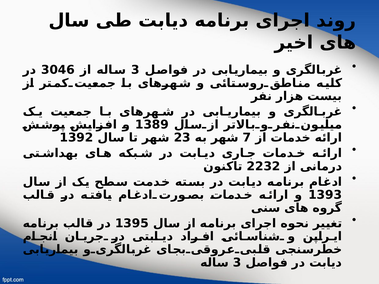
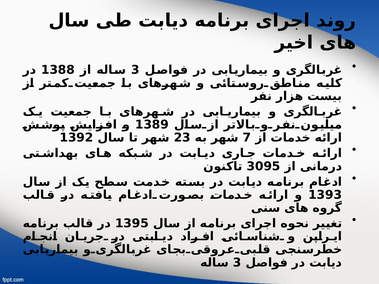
3046: 3046 -> 1388 (58, 70)
2232: 2232 -> 3095 (264, 166)
